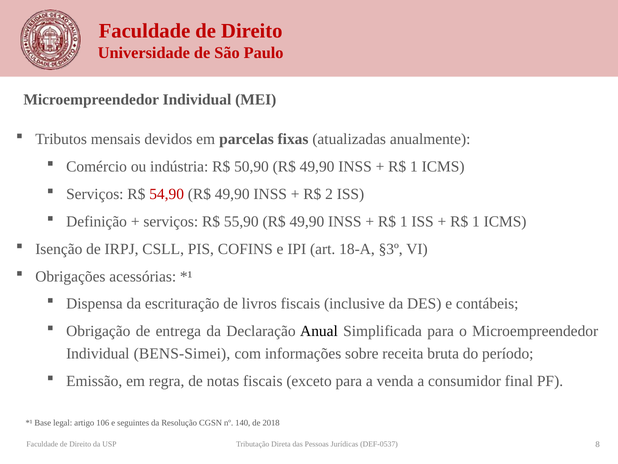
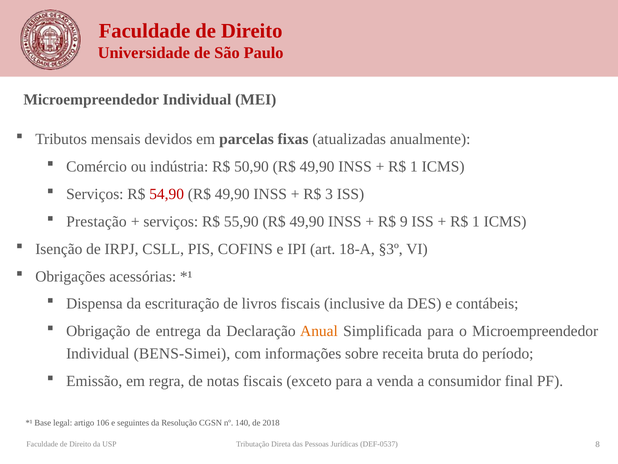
2: 2 -> 3 (329, 194)
Definição: Definição -> Prestação (96, 221)
1: 1 -> 9 (404, 221)
Anual colour: black -> orange (319, 331)
